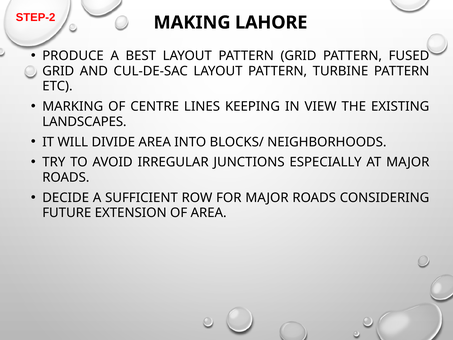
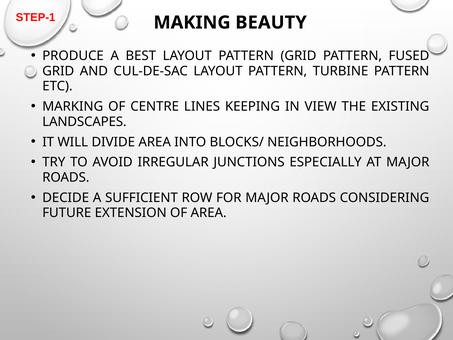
STEP-2: STEP-2 -> STEP-1 (36, 17)
LAHORE: LAHORE -> BEAUTY (271, 23)
